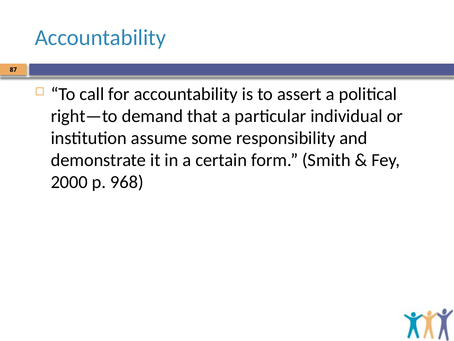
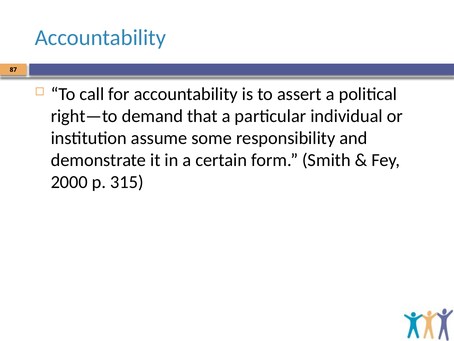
968: 968 -> 315 (127, 182)
